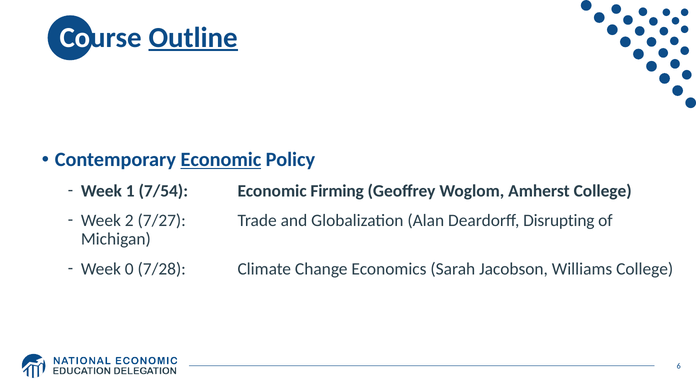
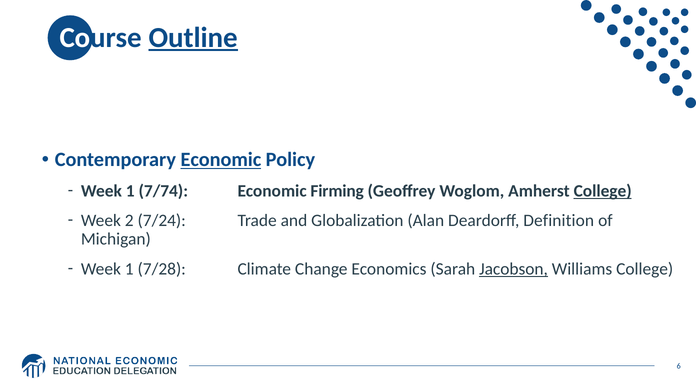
7/54: 7/54 -> 7/74 (163, 191)
College underline: none -> present (603, 191)
7/27: 7/27 -> 7/24 (162, 221)
Disrupting: Disrupting -> Definition (559, 221)
0: 0 -> 1 (129, 269)
Jacobson underline: none -> present (514, 269)
